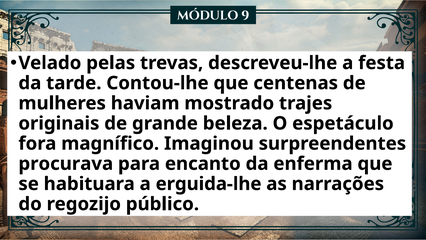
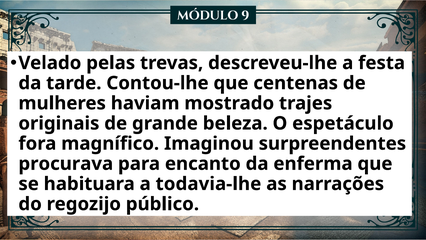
erguida-lhe: erguida-lhe -> todavia-lhe (208, 184)
